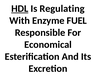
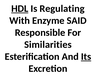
FUEL: FUEL -> SAID (77, 21)
Economical: Economical -> Similarities (48, 45)
Its underline: none -> present (86, 57)
